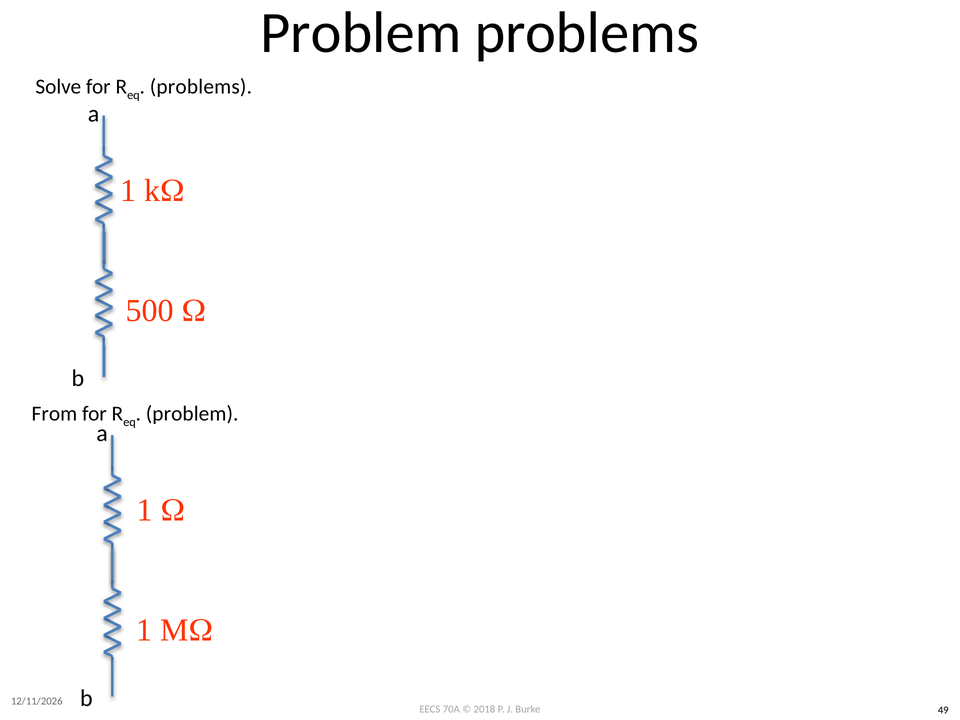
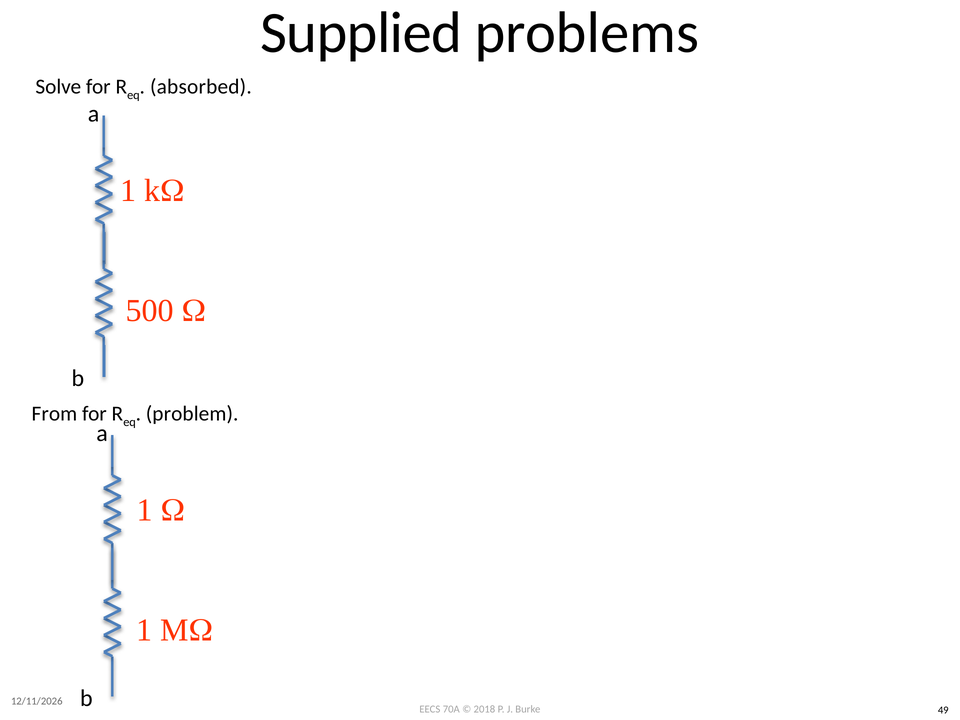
Problem: Problem -> Supplied (361, 33)
problems: problems -> absorbed (201, 87)
